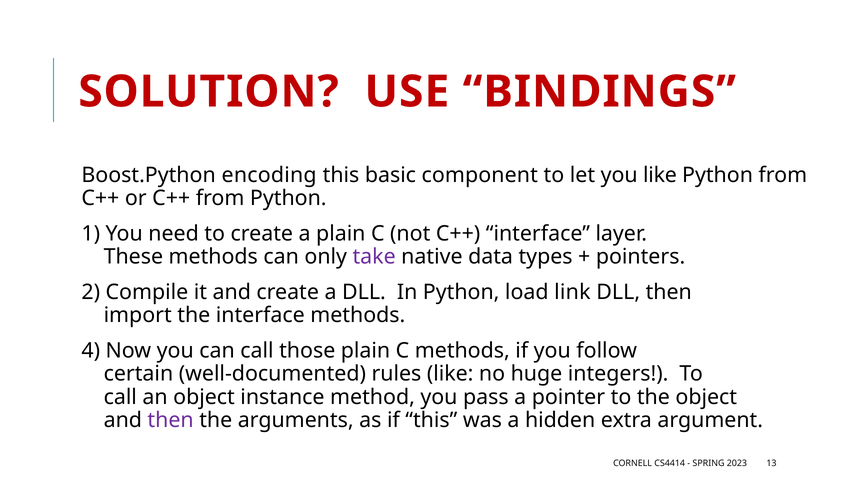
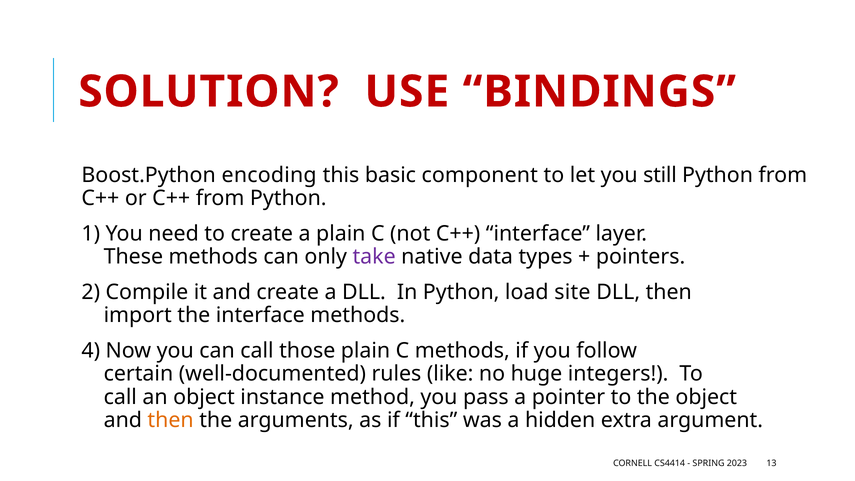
you like: like -> still (660, 175)
link: link -> site (572, 292)
then colour: purple -> orange (171, 420)
